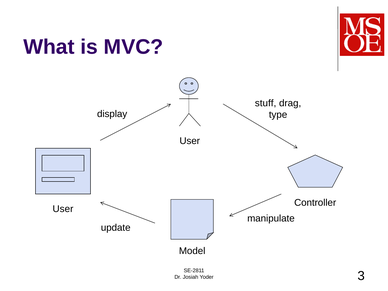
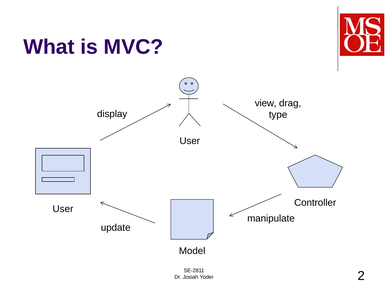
stuff: stuff -> view (266, 103)
3: 3 -> 2 (361, 276)
